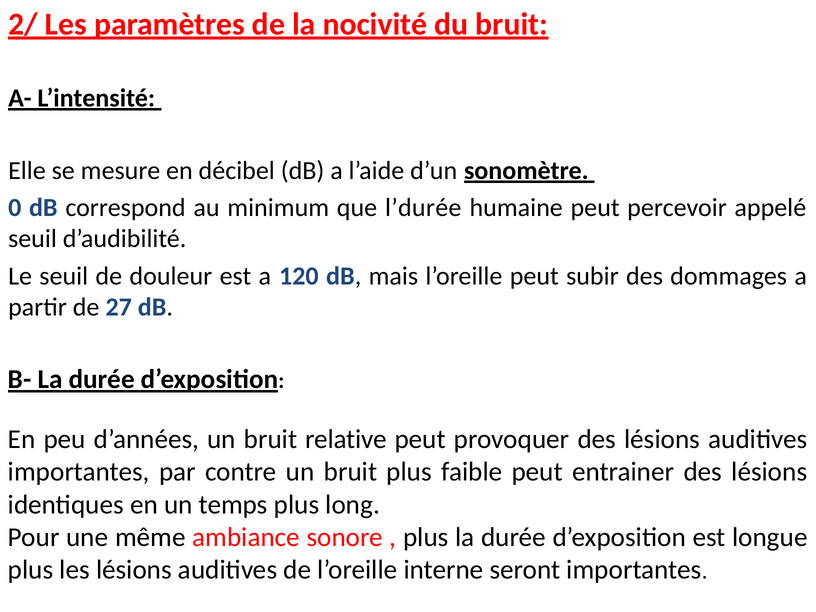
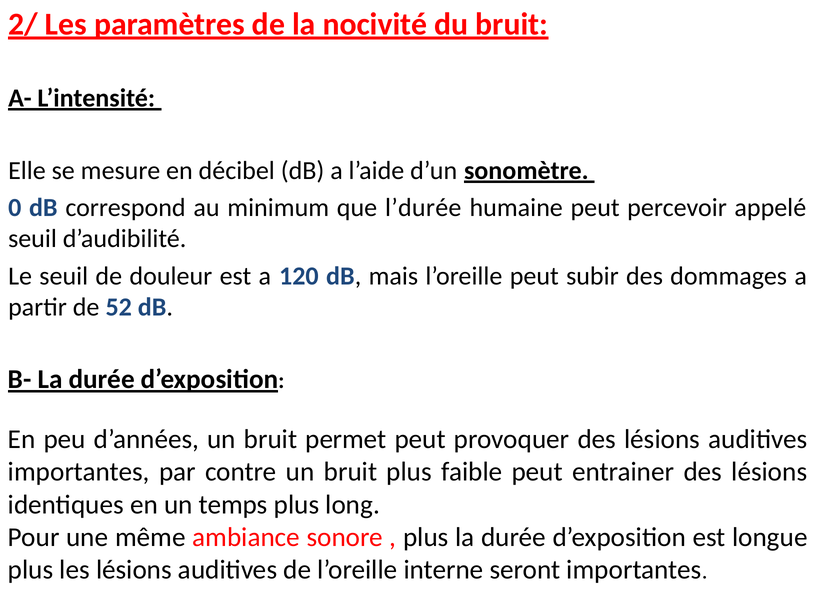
27: 27 -> 52 (119, 307)
relative: relative -> permet (346, 439)
